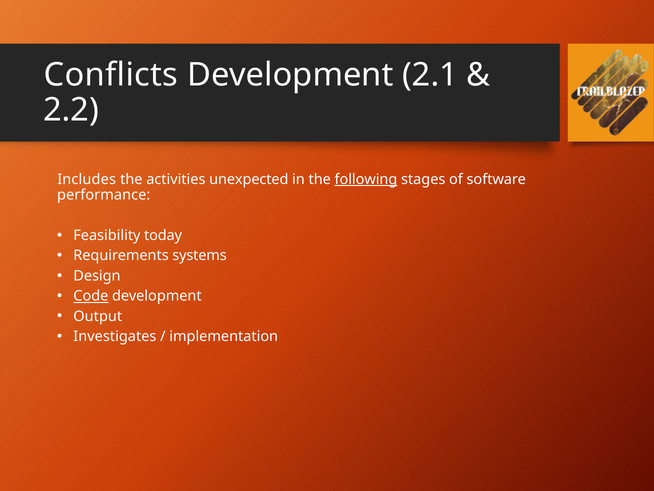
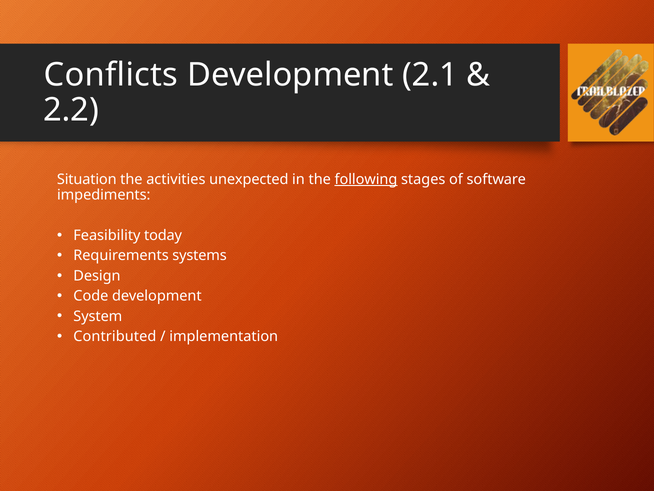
Includes: Includes -> Situation (87, 179)
performance: performance -> impediments (104, 195)
Code underline: present -> none (91, 296)
Output: Output -> System (98, 316)
Investigates: Investigates -> Contributed (115, 336)
